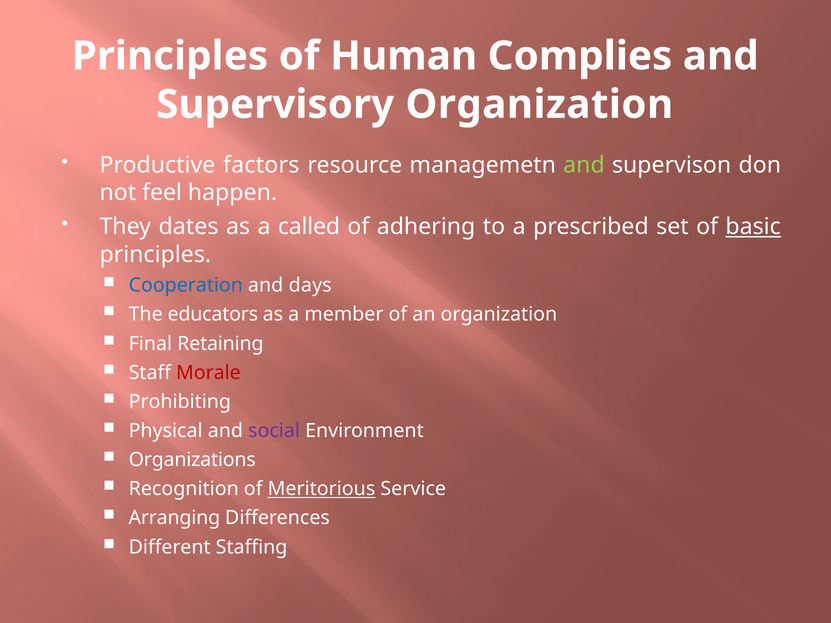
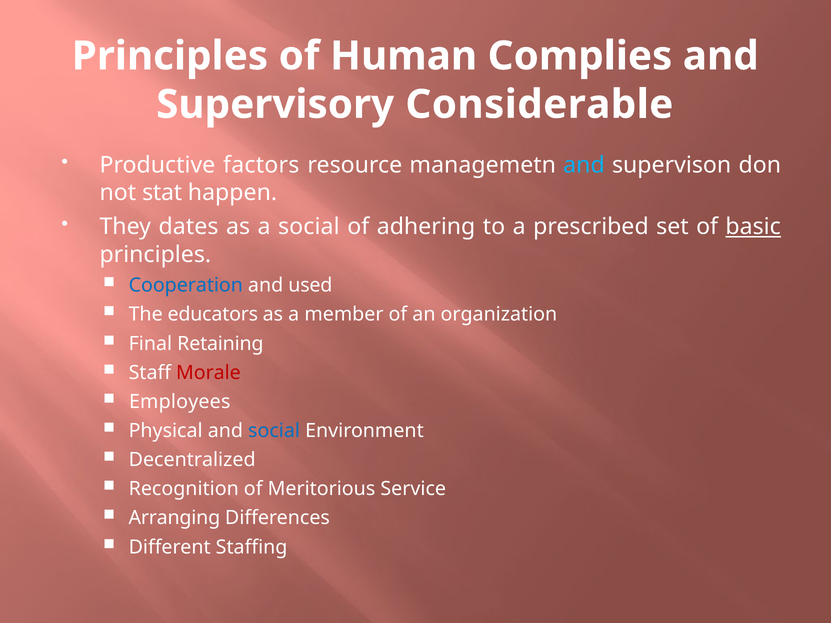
Supervisory Organization: Organization -> Considerable (539, 105)
and colour: light green -> light blue (584, 165)
feel: feel -> stat (162, 193)
a called: called -> social (309, 227)
days: days -> used (310, 286)
Prohibiting: Prohibiting -> Employees (180, 402)
social colour: purple -> blue (274, 431)
Organizations: Organizations -> Decentralized (192, 460)
Meritorious underline: present -> none (321, 489)
